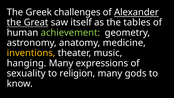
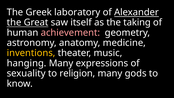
challenges: challenges -> laboratory (77, 12)
tables: tables -> taking (137, 22)
achievement colour: light green -> pink (70, 33)
